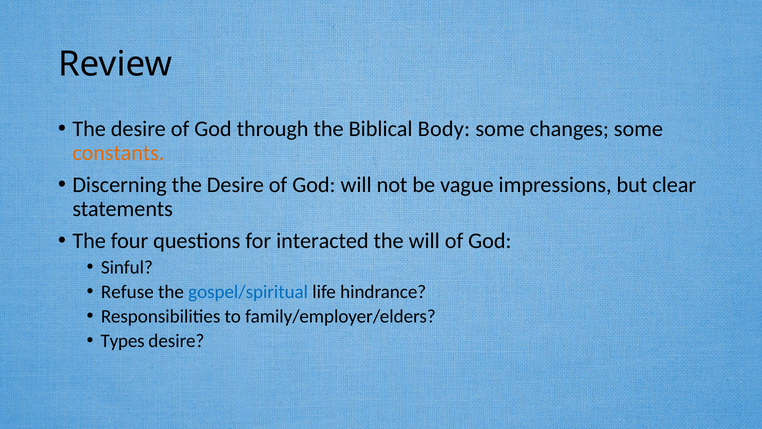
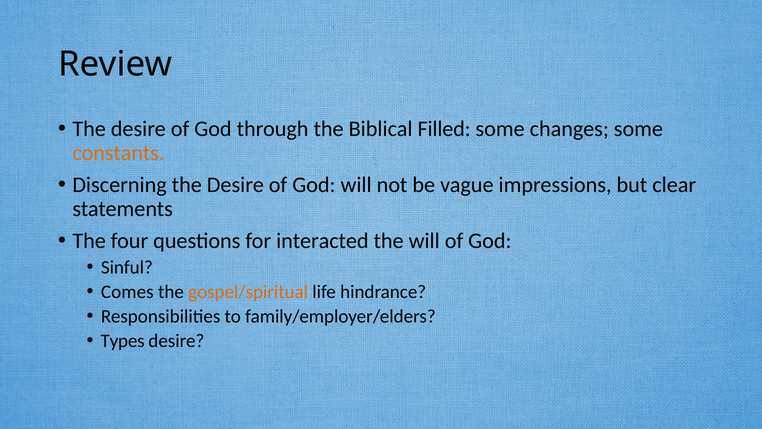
Body: Body -> Filled (444, 129)
Refuse: Refuse -> Comes (127, 292)
gospel/spiritual colour: blue -> orange (248, 292)
